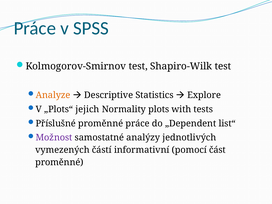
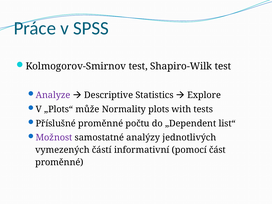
Analyze colour: orange -> purple (53, 95)
jejich: jejich -> může (87, 109)
proměnné práce: práce -> počtu (138, 123)
